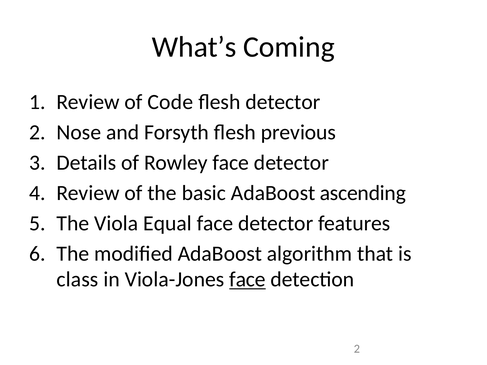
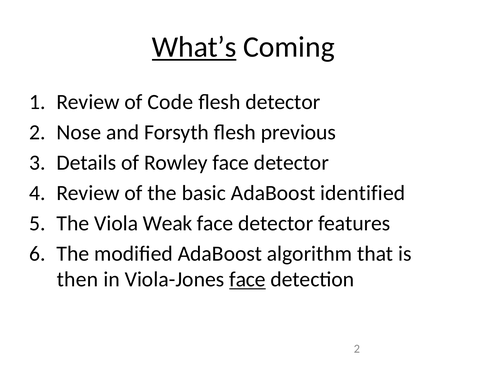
What’s underline: none -> present (194, 47)
ascending: ascending -> identified (363, 193)
Equal: Equal -> Weak (168, 223)
class: class -> then (77, 280)
